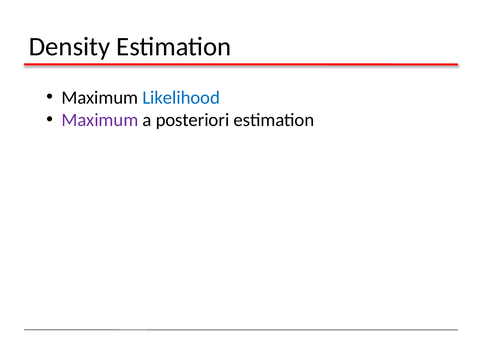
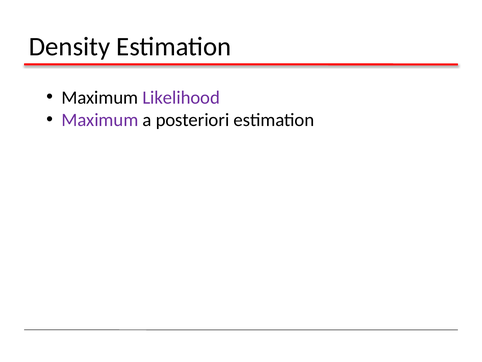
Likelihood colour: blue -> purple (181, 97)
